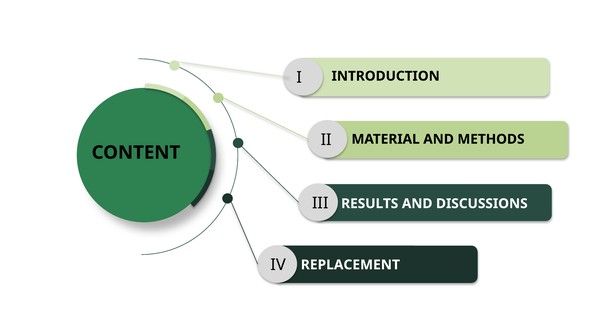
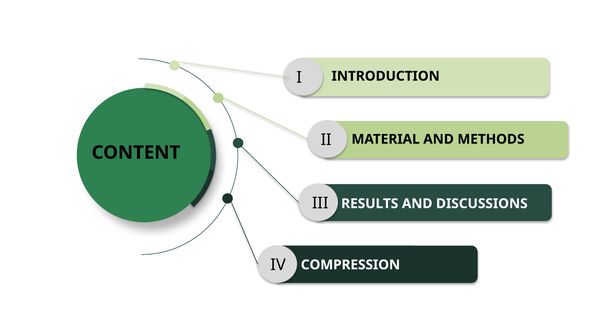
REPLACEMENT: REPLACEMENT -> COMPRESSION (350, 265)
